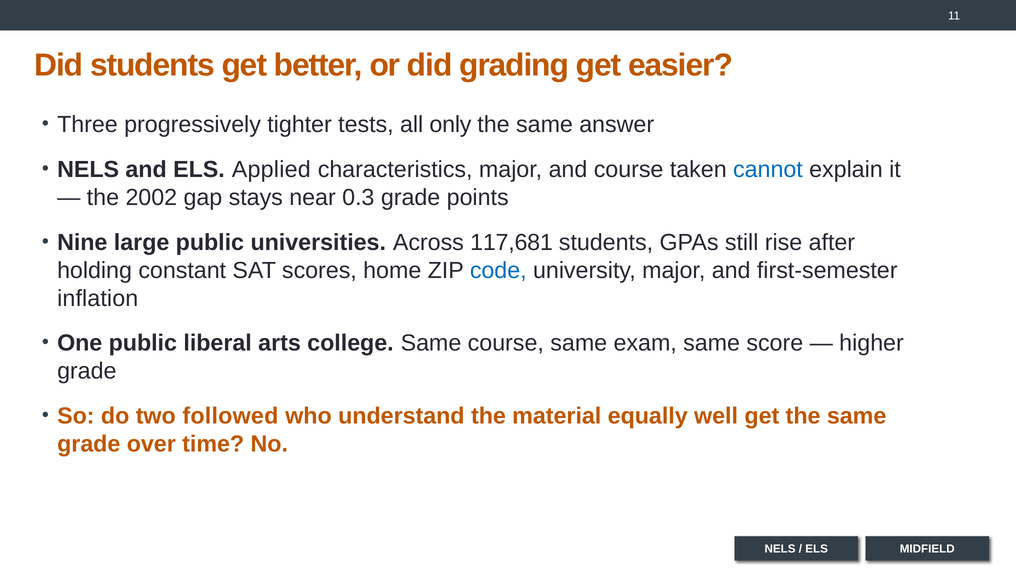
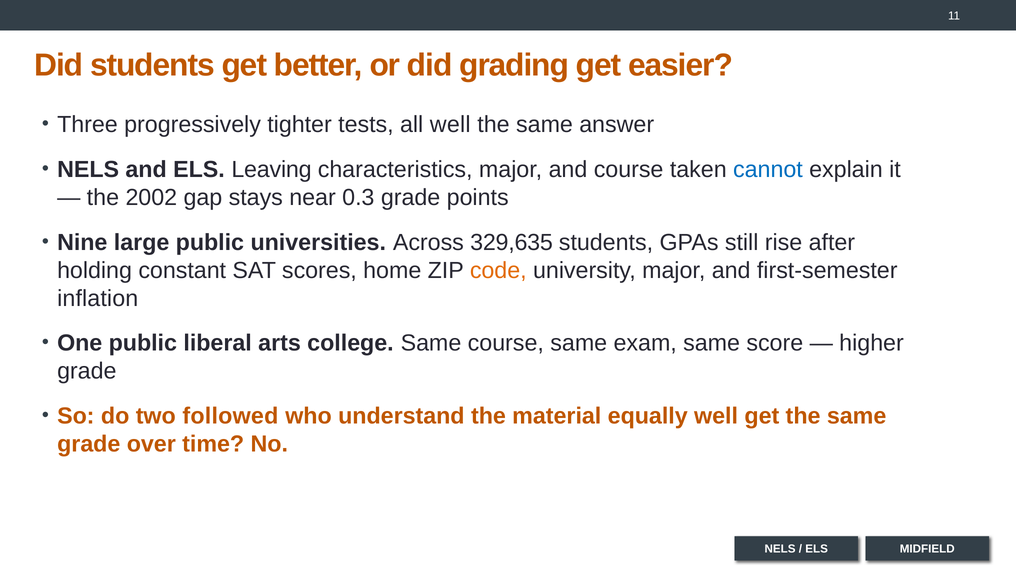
all only: only -> well (450, 125)
Applied: Applied -> Leaving (272, 169)
117,681: 117,681 -> 329,635 (512, 242)
code colour: blue -> orange (498, 270)
